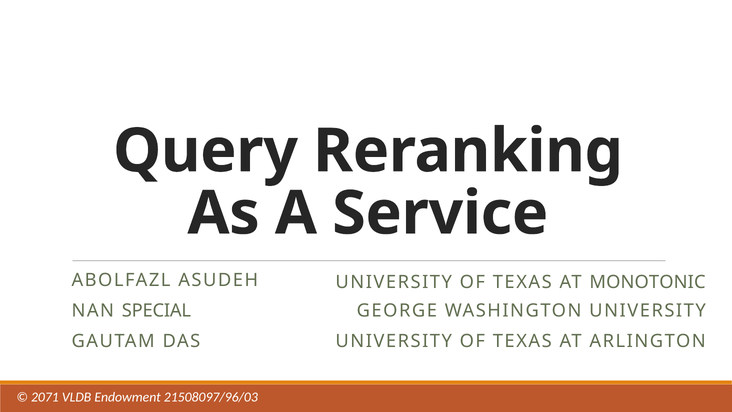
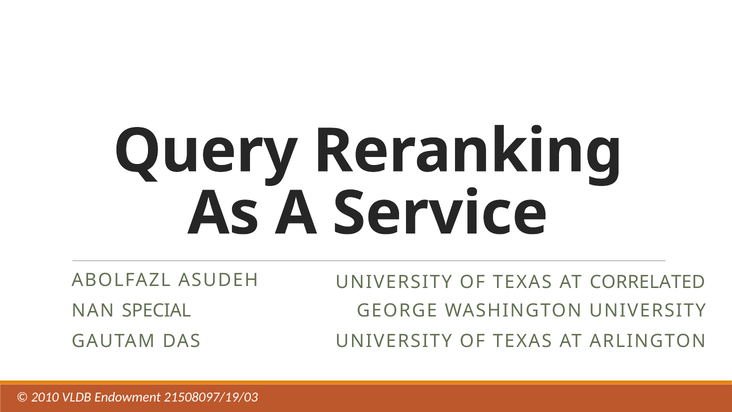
MONOTONIC: MONOTONIC -> CORRELATED (647, 282)
2071: 2071 -> 2010 (45, 397)
21508097/96/03: 21508097/96/03 -> 21508097/19/03 (211, 397)
